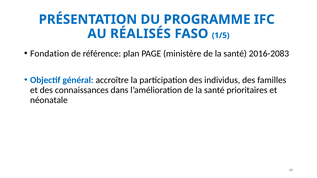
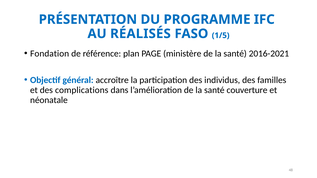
2016-2083: 2016-2083 -> 2016-2021 (269, 54)
connaissances: connaissances -> complications (82, 90)
prioritaires: prioritaires -> couverture (247, 90)
